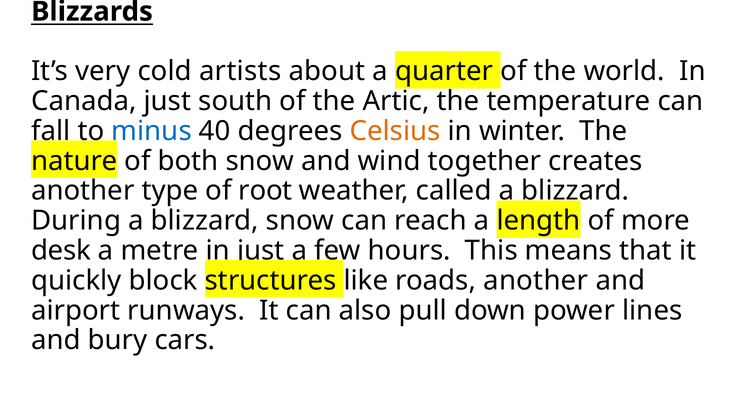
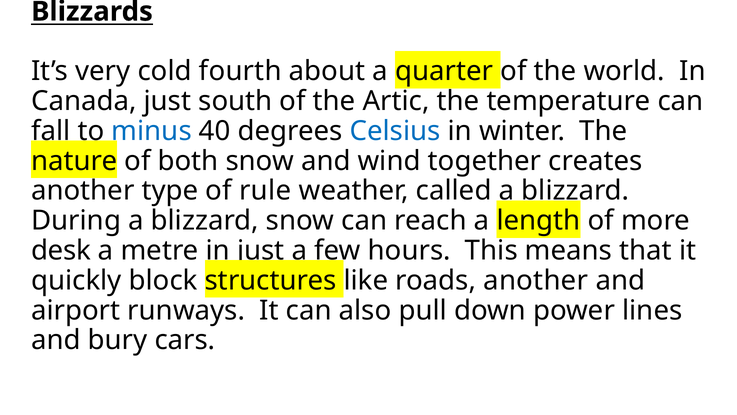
artists: artists -> fourth (240, 71)
Celsius colour: orange -> blue (395, 131)
root: root -> rule (265, 191)
